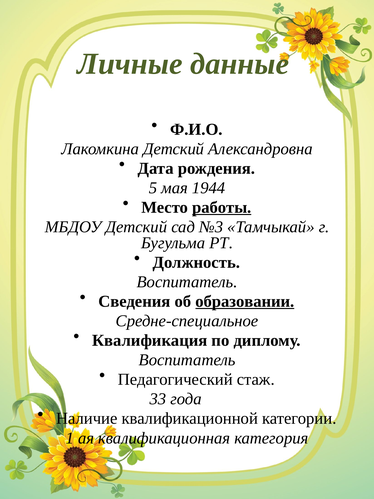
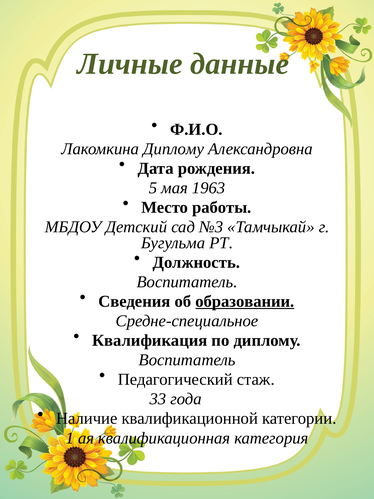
Лакомкина Детский: Детский -> Диплому (174, 149)
1944: 1944 -> 1963 (209, 188)
работы underline: present -> none (222, 207)
